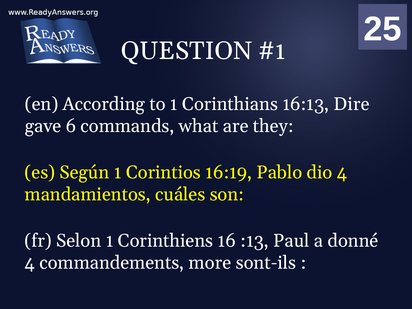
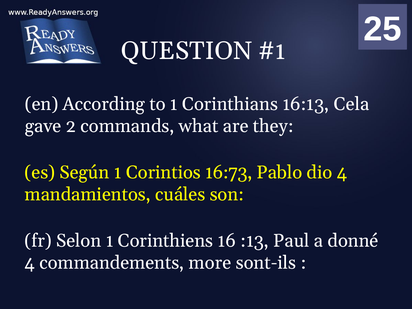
Dire: Dire -> Cela (352, 104)
6: 6 -> 2 (71, 126)
16:19: 16:19 -> 16:73 (229, 173)
